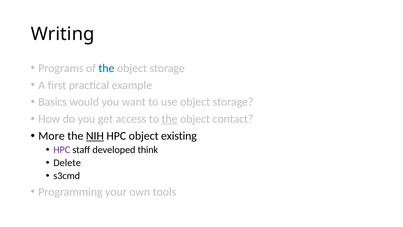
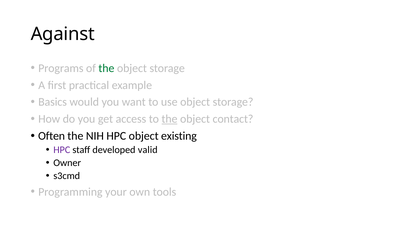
Writing: Writing -> Against (63, 34)
the colour: blue -> green (106, 68)
More: More -> Often (52, 136)
NIH underline: present -> none (95, 136)
think: think -> valid (148, 150)
Delete: Delete -> Owner (67, 163)
